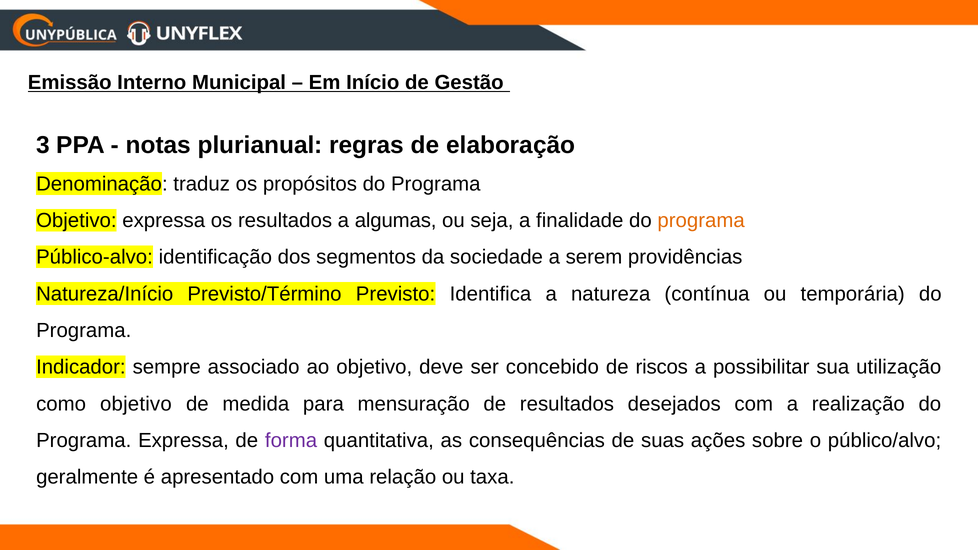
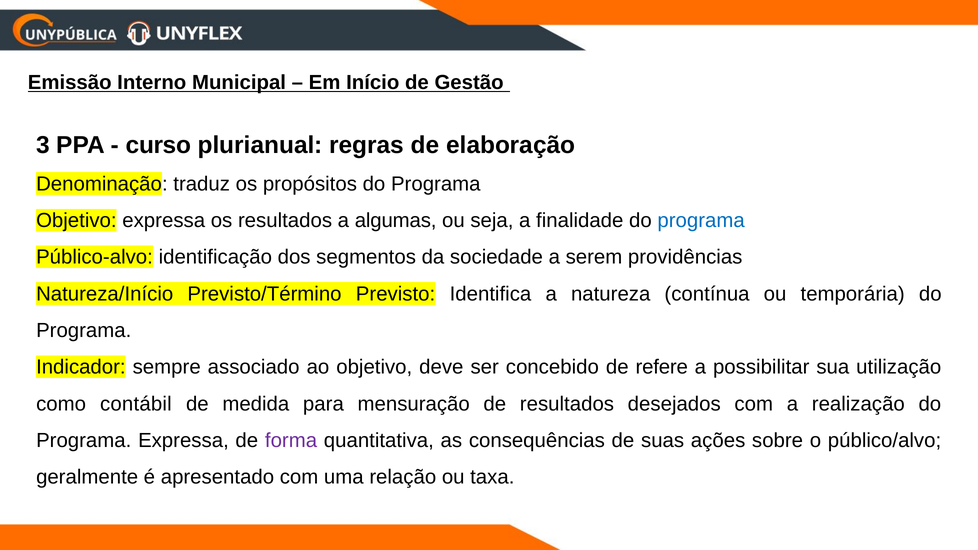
notas: notas -> curso (158, 145)
programa colour: orange -> blue (701, 221)
riscos: riscos -> refere (662, 367)
como objetivo: objetivo -> contábil (136, 404)
